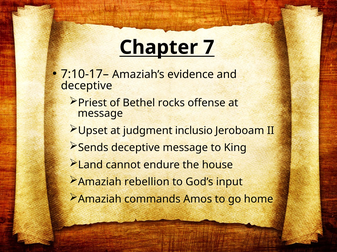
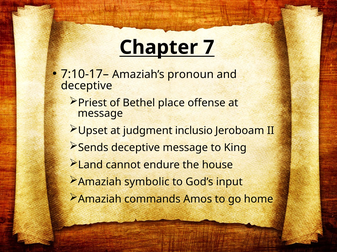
evidence: evidence -> pronoun (191, 75)
rocks: rocks -> place (171, 103)
rebellion: rebellion -> symbolic (147, 182)
